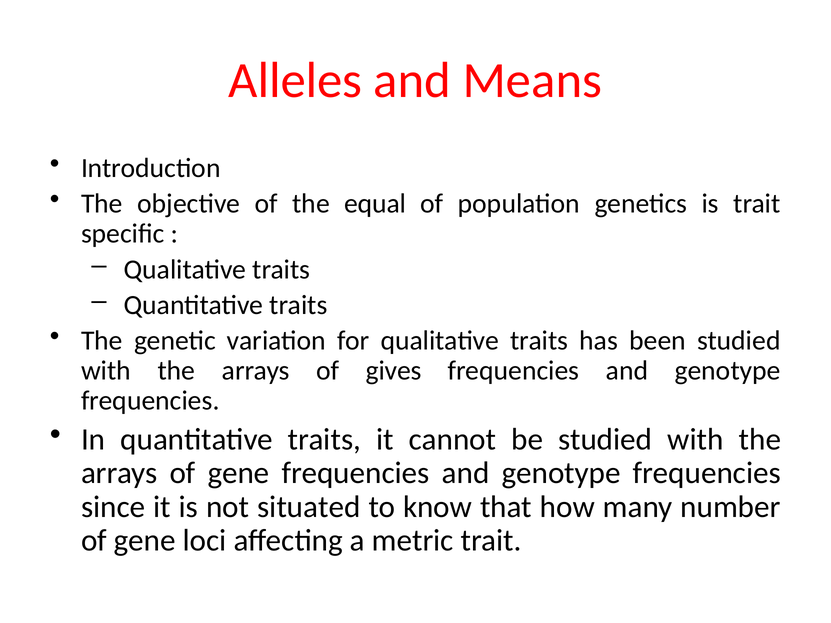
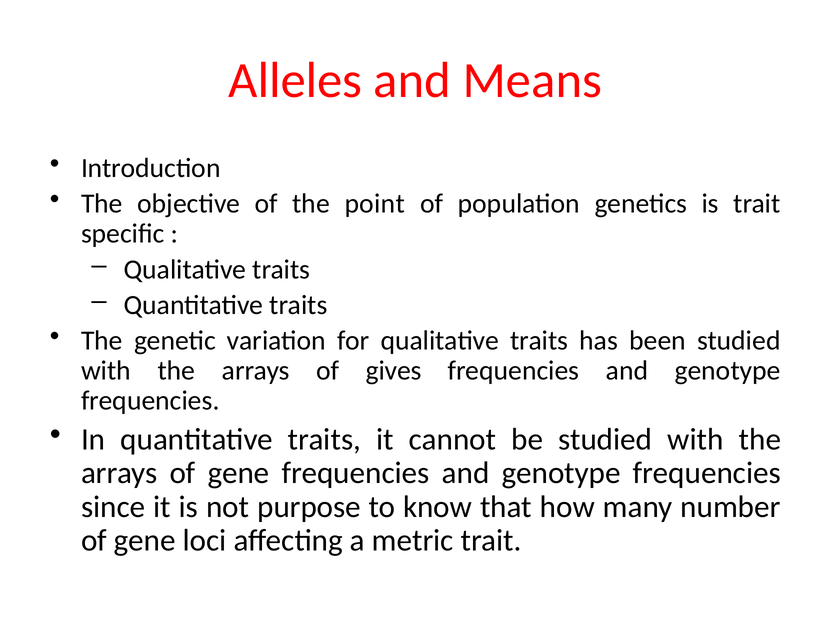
equal: equal -> point (375, 204)
situated: situated -> purpose (309, 507)
